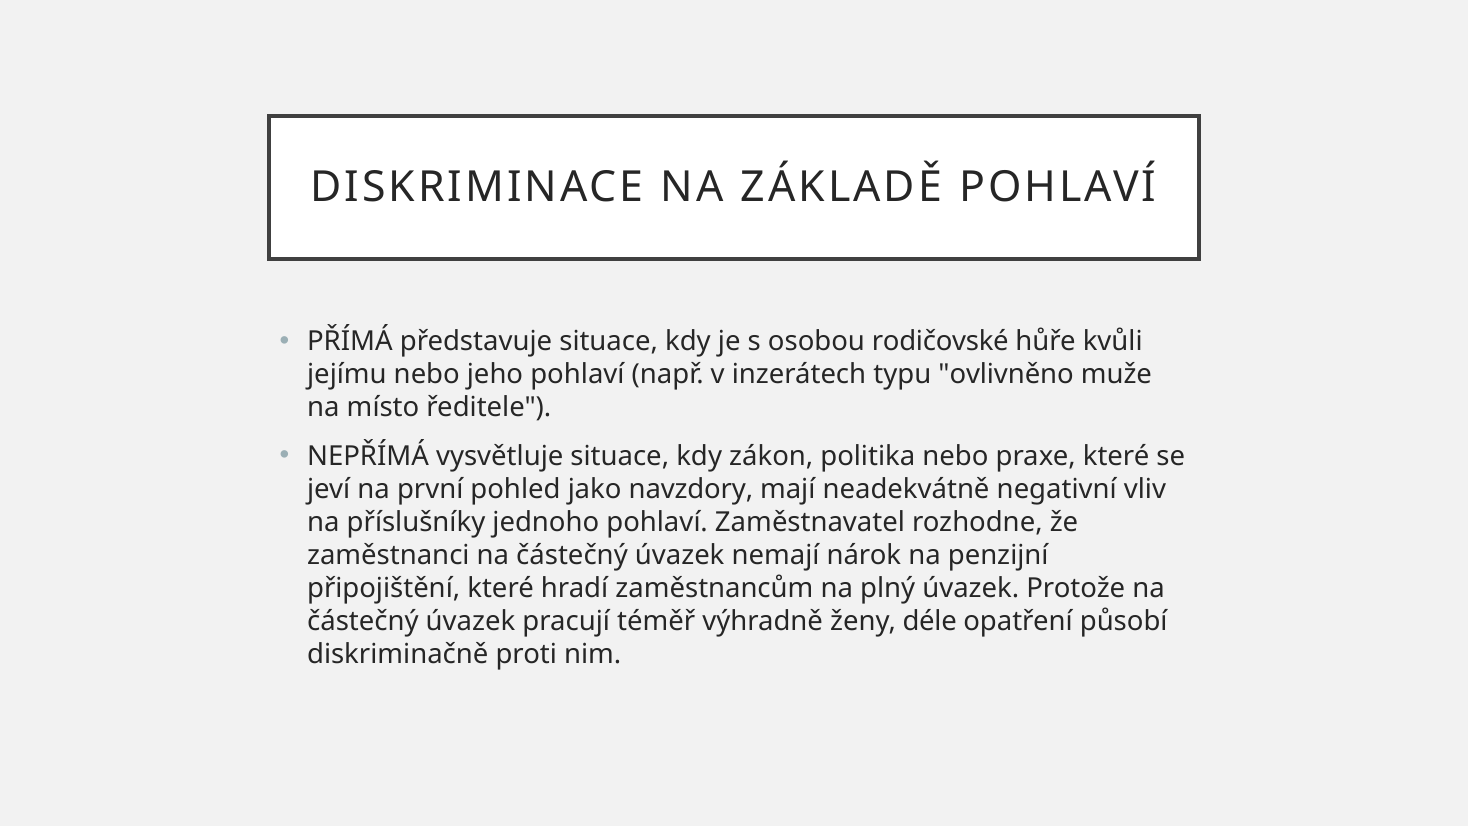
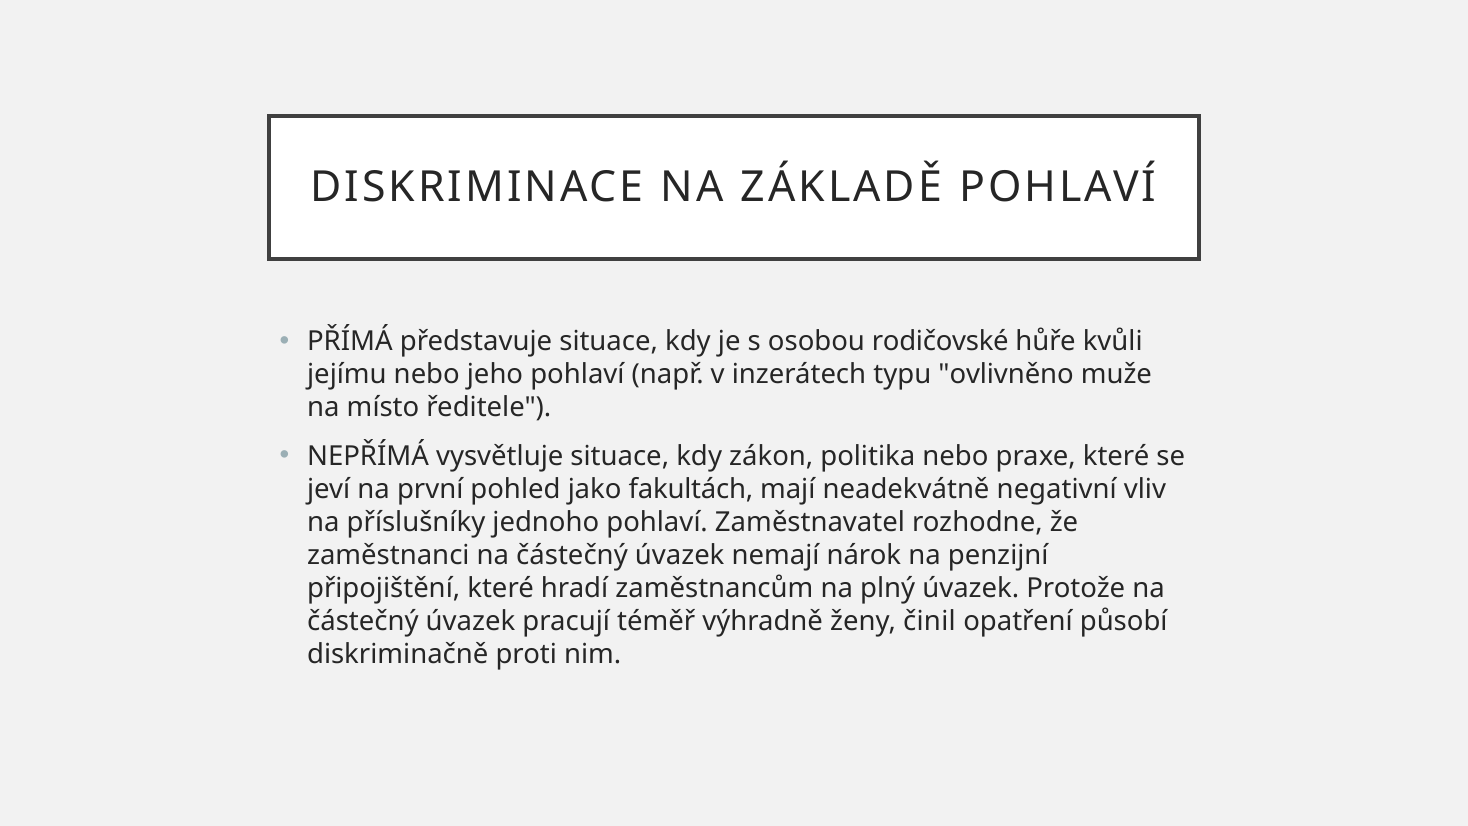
navzdory: navzdory -> fakultách (691, 489)
déle: déle -> činil (929, 621)
